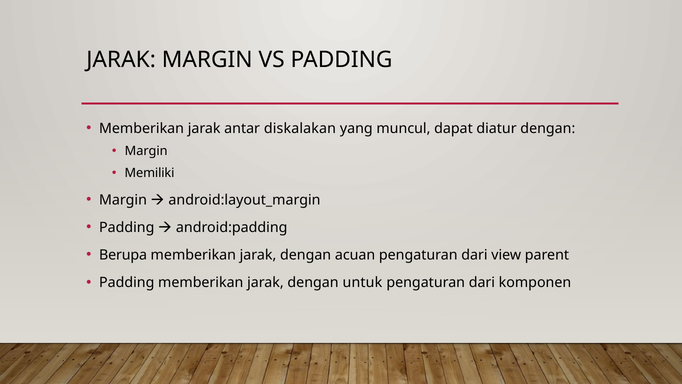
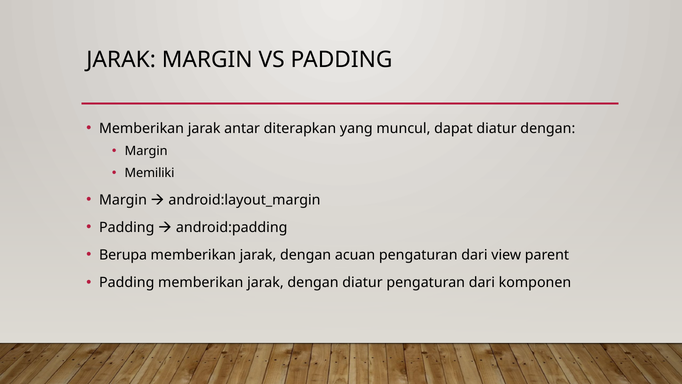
diskalakan: diskalakan -> diterapkan (300, 128)
dengan untuk: untuk -> diatur (362, 282)
